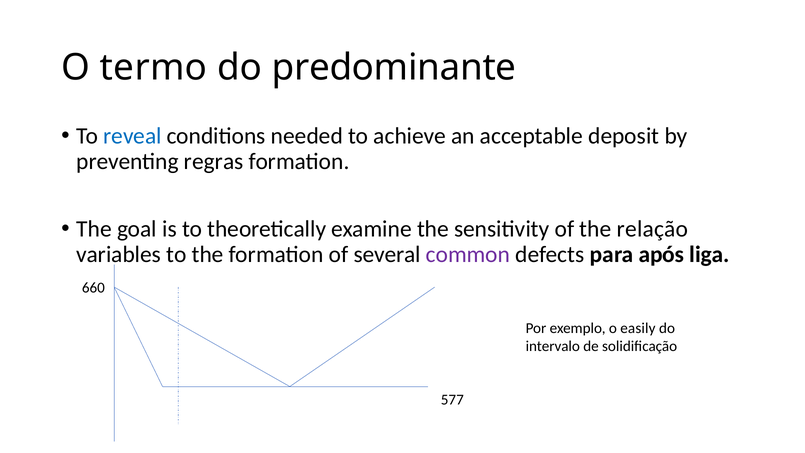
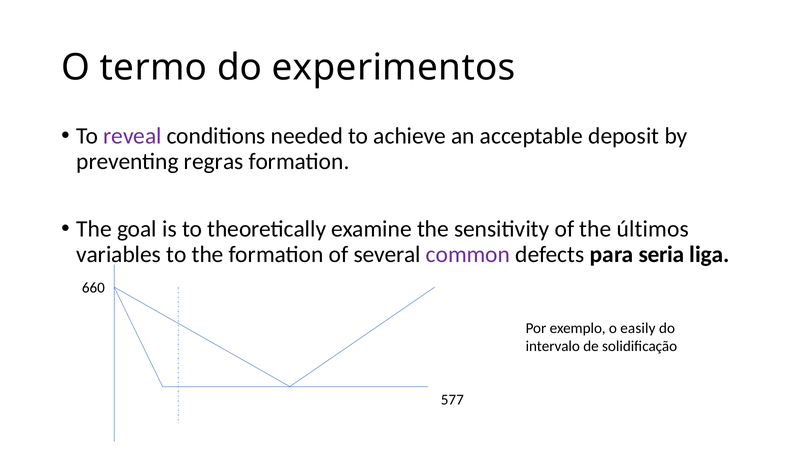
predominante: predominante -> experimentos (394, 68)
reveal colour: blue -> purple (132, 136)
relação: relação -> últimos (653, 229)
após: após -> seria (661, 254)
